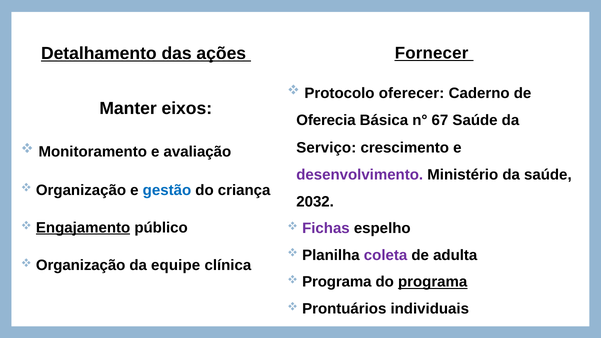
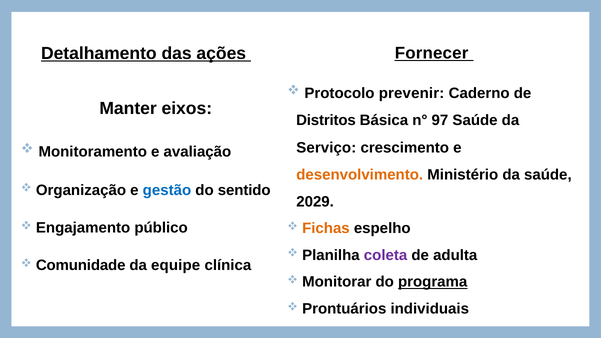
oferecer: oferecer -> prevenir (412, 93)
Oferecia: Oferecia -> Distritos (326, 121)
67: 67 -> 97 (440, 121)
desenvolvimento colour: purple -> orange (360, 175)
criança: criança -> sentido (244, 190)
2032: 2032 -> 2029 (315, 202)
Engajamento underline: present -> none (83, 228)
Fichas colour: purple -> orange (326, 228)
Organização: Organização -> Comunidade (81, 265)
Programa: Programa -> Monitorar (337, 282)
